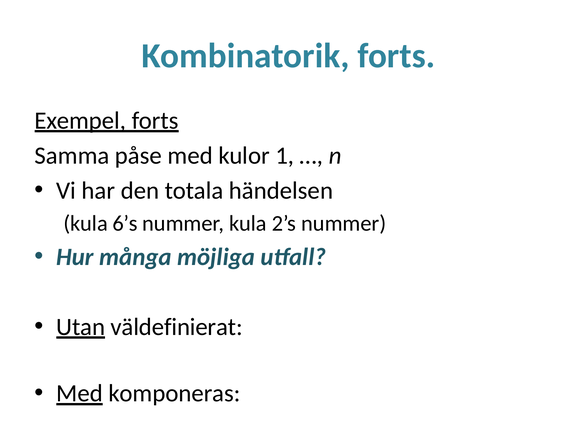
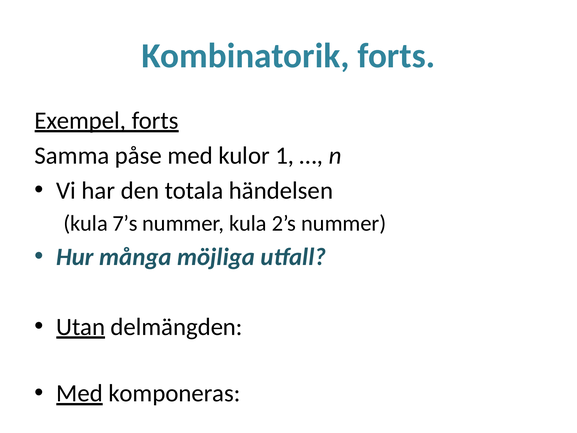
6’s: 6’s -> 7’s (125, 223)
väldefinierat: väldefinierat -> delmängden (177, 327)
